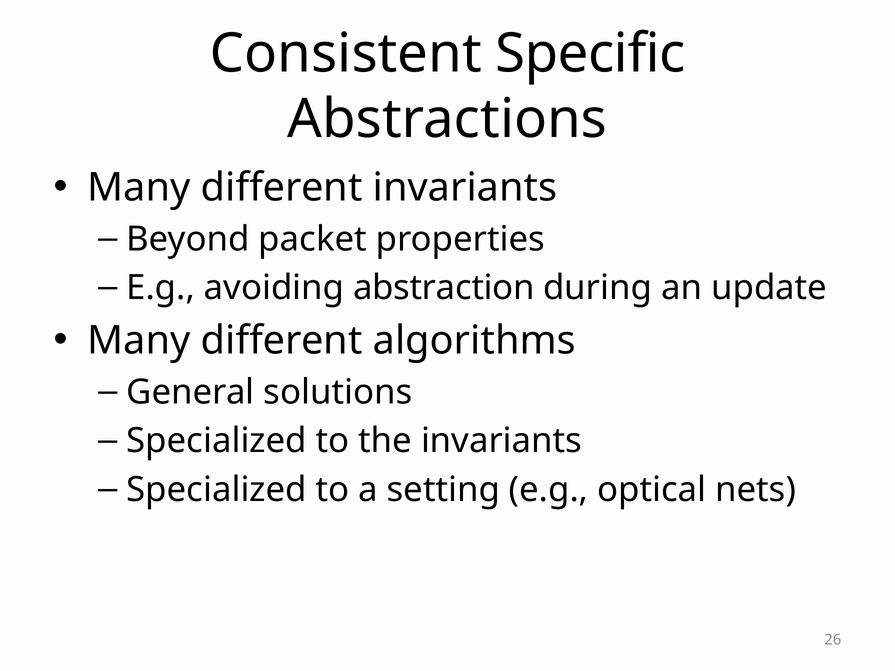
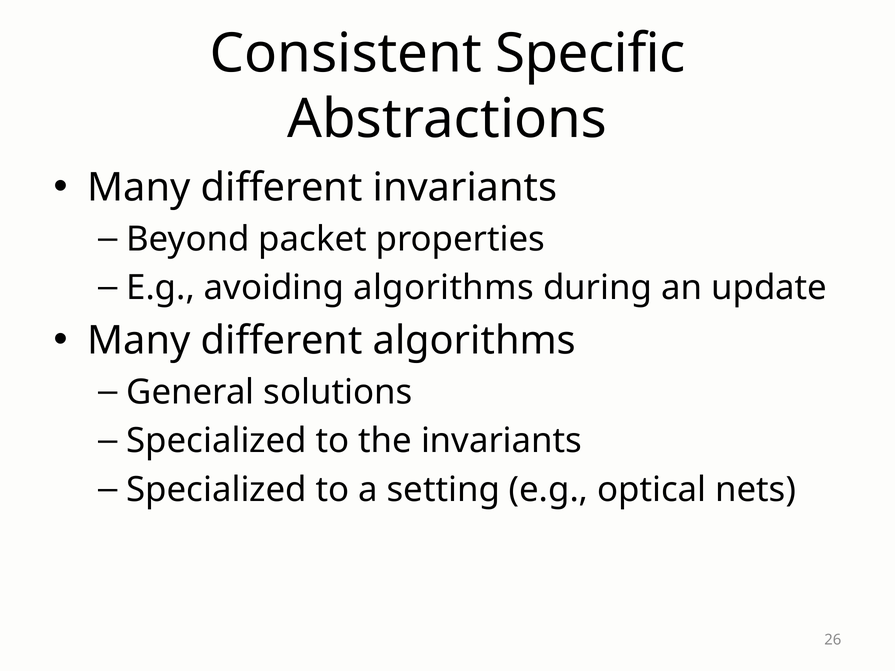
avoiding abstraction: abstraction -> algorithms (444, 288)
